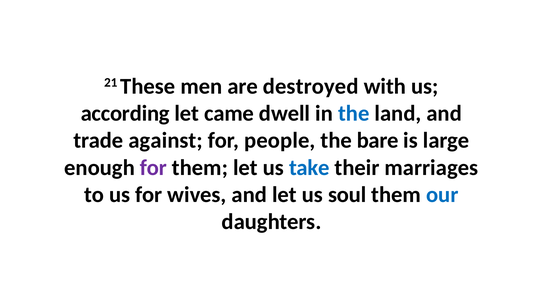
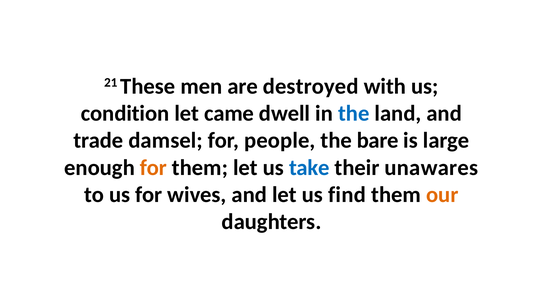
according: according -> condition (125, 114)
against: against -> damsel (166, 141)
for colour: purple -> orange (153, 168)
marriages: marriages -> unawares (431, 168)
soul: soul -> find (347, 195)
our colour: blue -> orange (442, 195)
